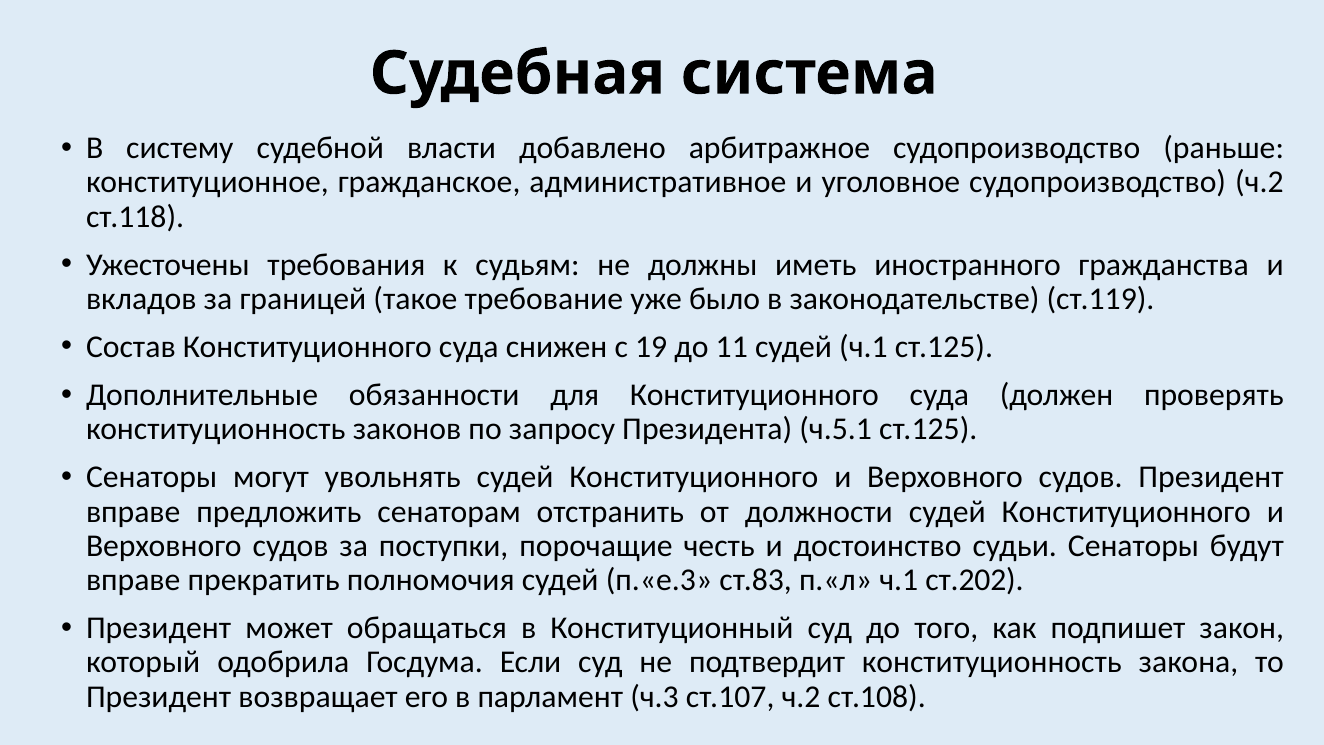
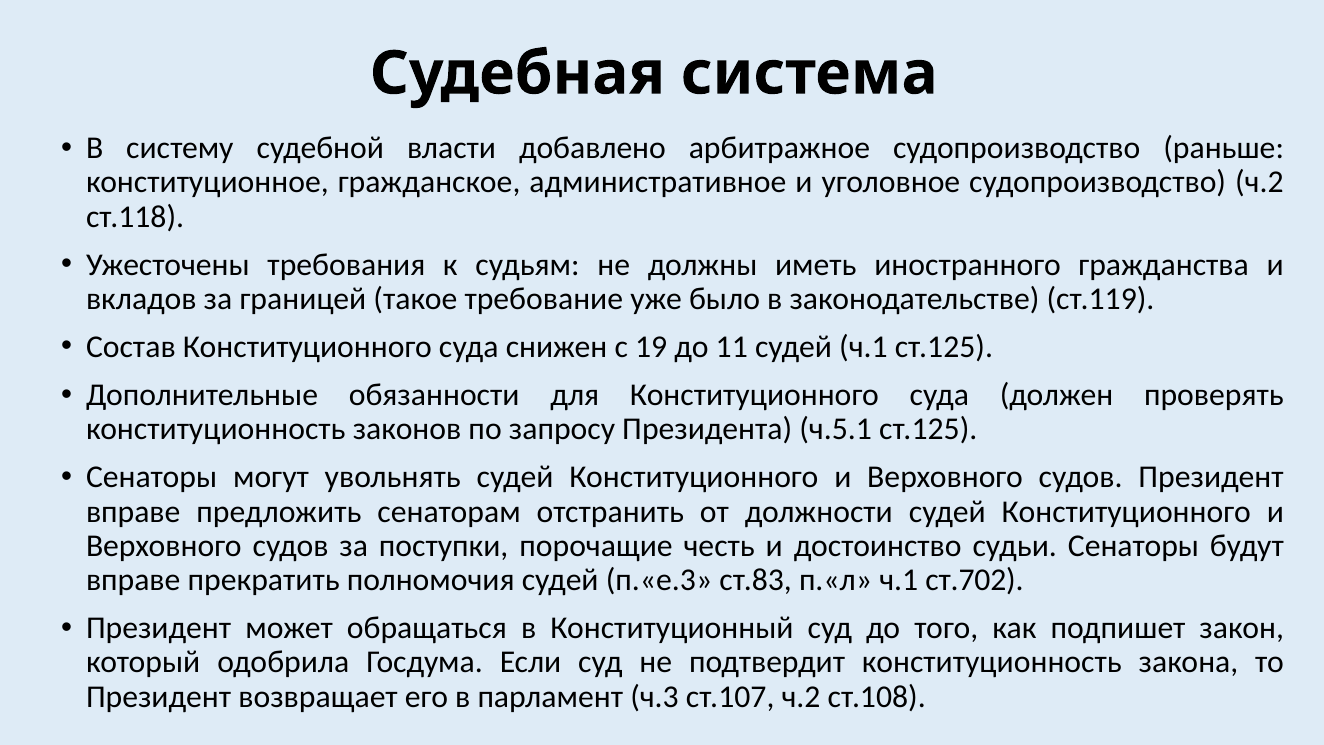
ст.202: ст.202 -> ст.702 (975, 580)
